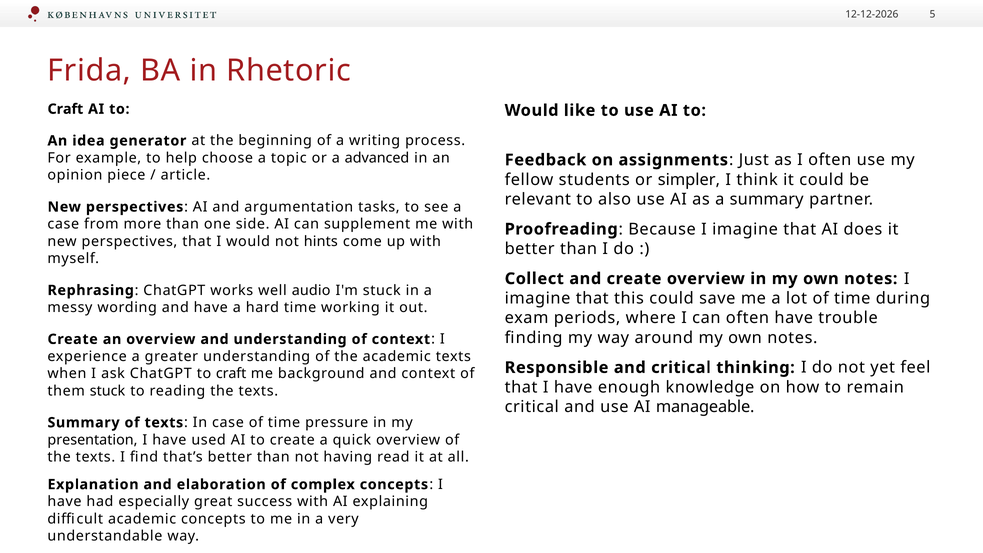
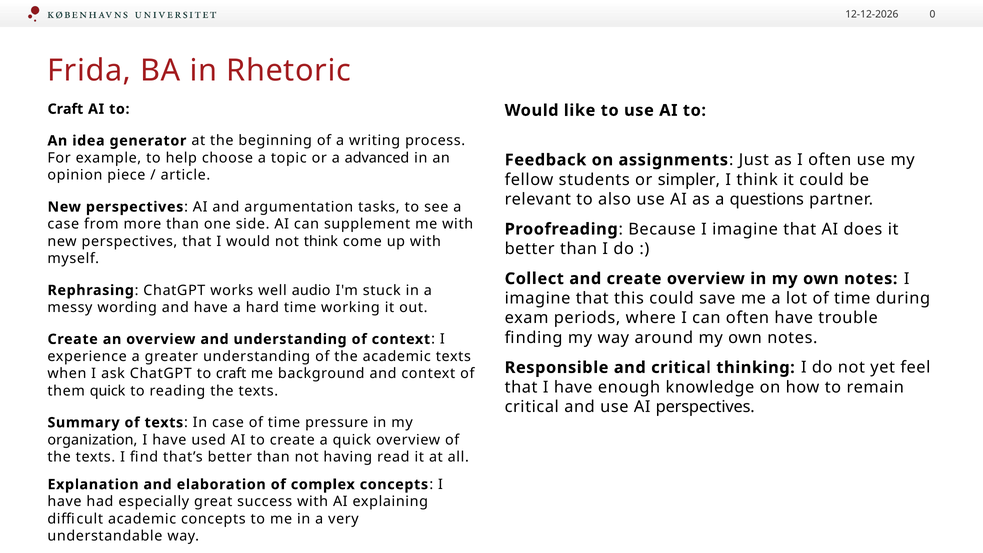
5: 5 -> 0 (933, 14)
a summary: summary -> questions (767, 199)
not hints: hints -> think (321, 241)
them stuck: stuck -> quick (108, 391)
AI manageable: manageable -> perspectives (705, 407)
presentation: presentation -> organization (92, 440)
